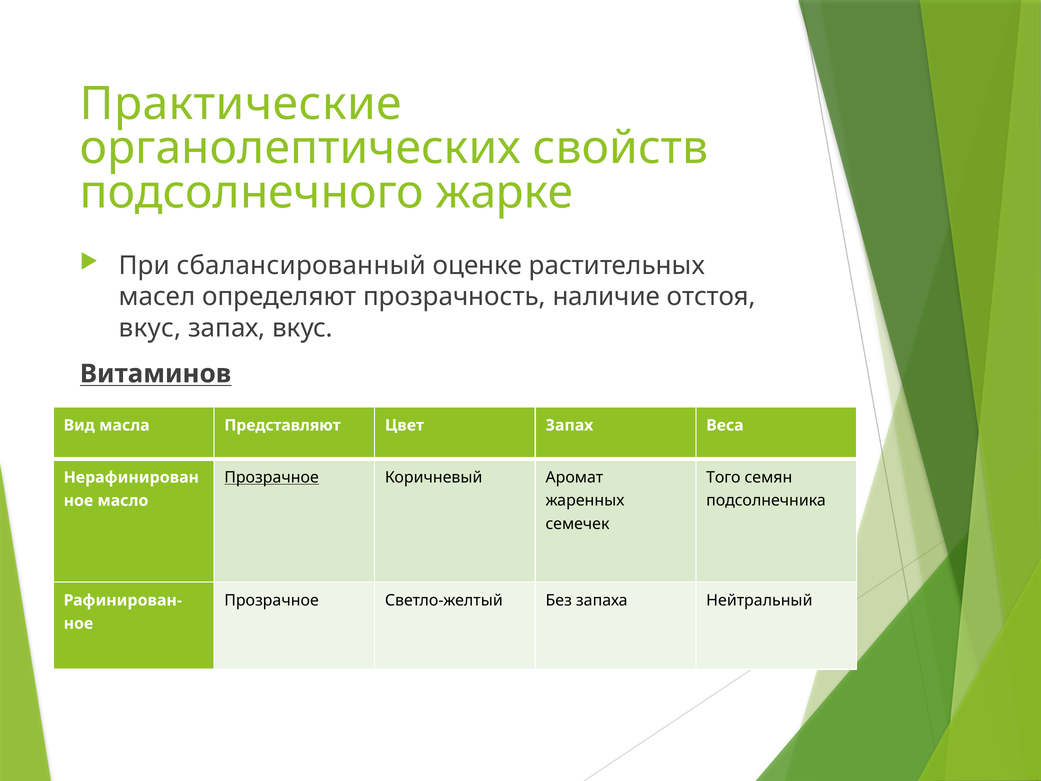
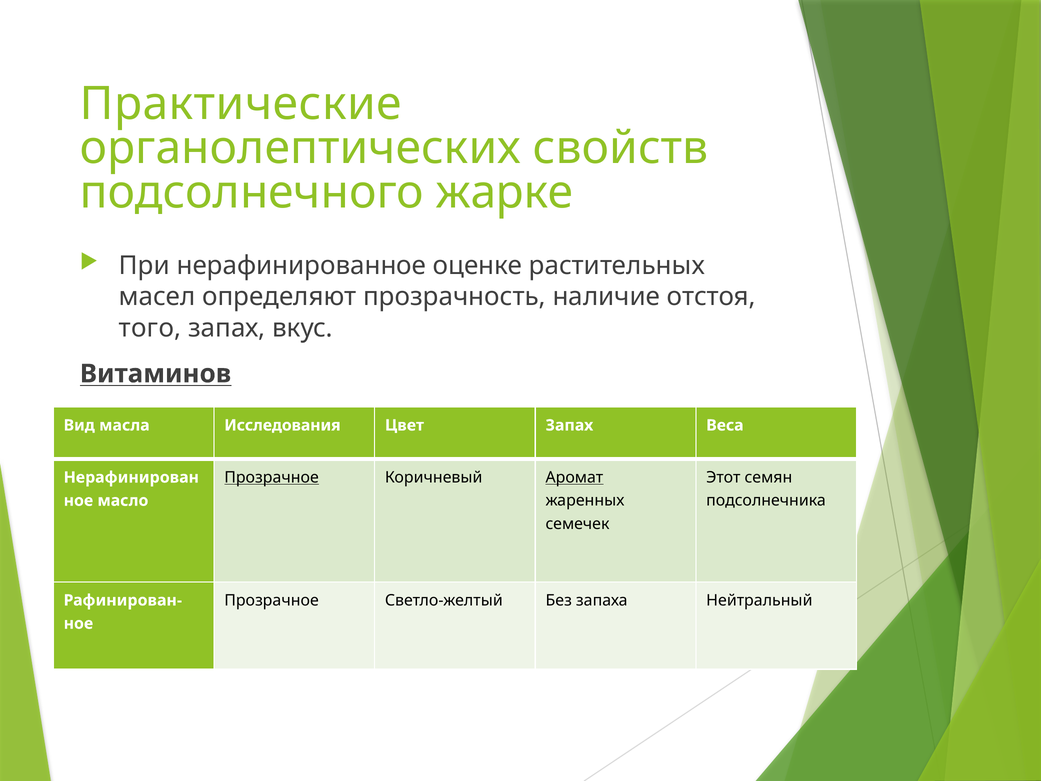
сбалансированный: сбалансированный -> нерафинированное (301, 265)
вкус: вкус -> того (150, 328)
Представляют: Представляют -> Исследования (282, 425)
Аромат underline: none -> present (574, 477)
Того: Того -> Этот (723, 477)
